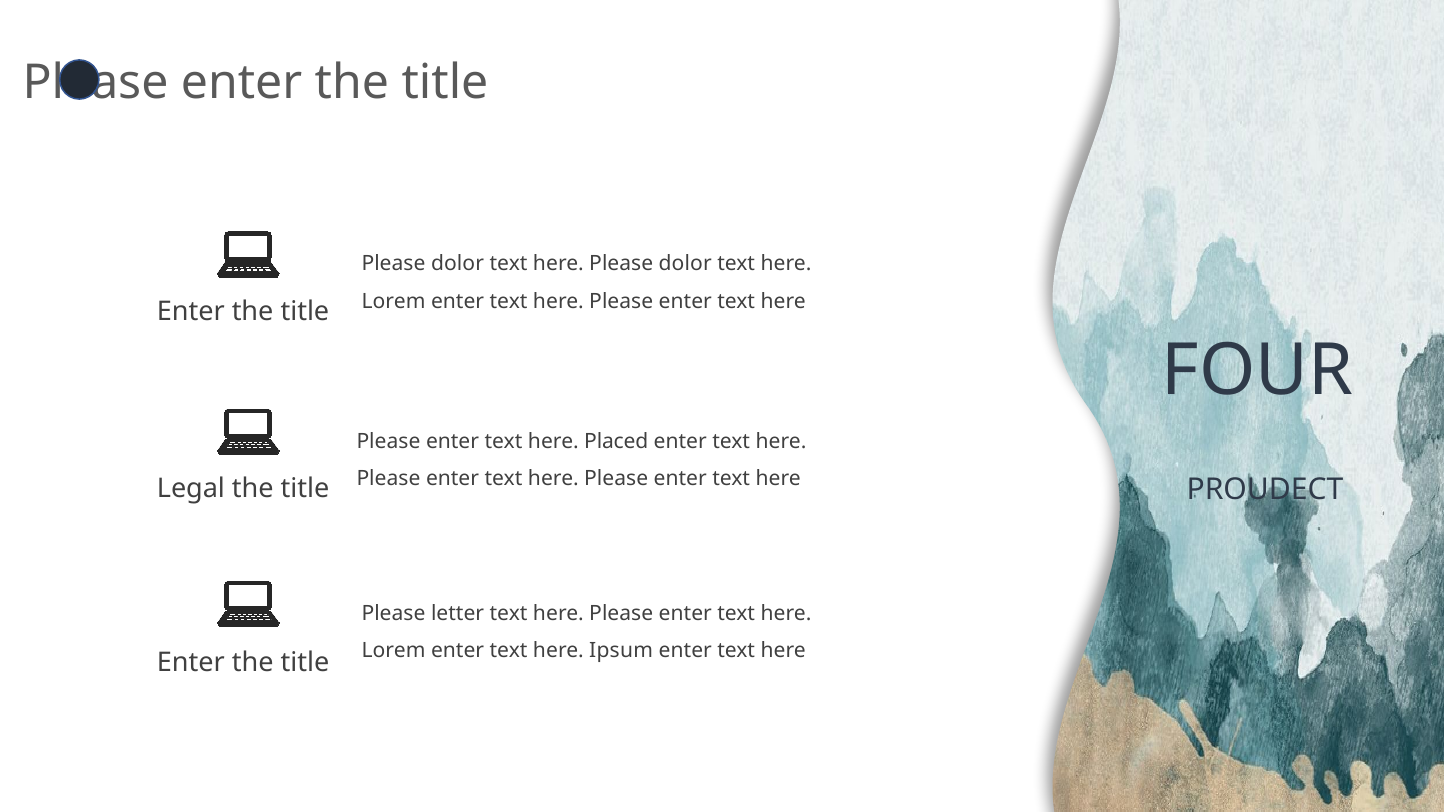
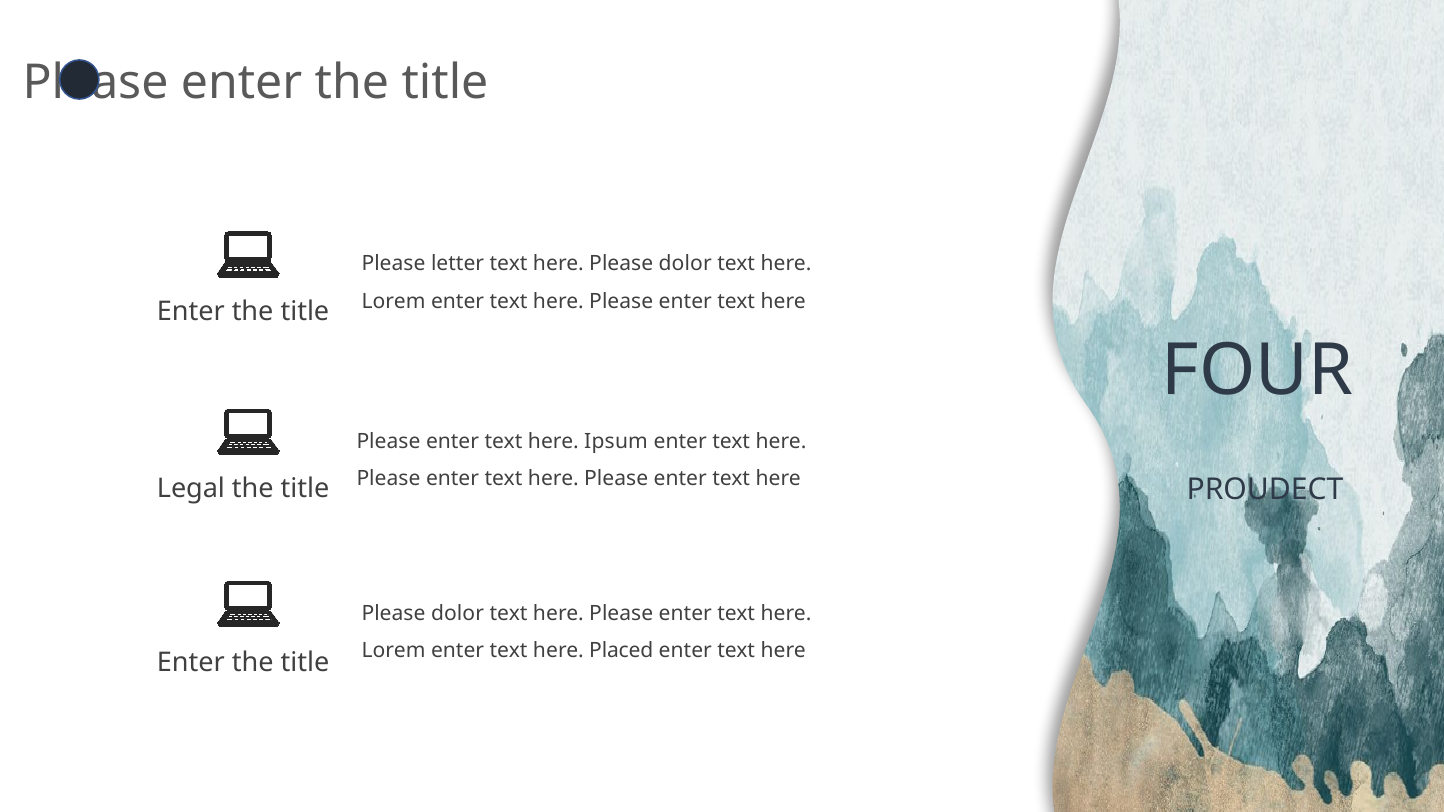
dolor: dolor -> letter (458, 264)
Placed: Placed -> Ipsum (616, 441)
letter: letter -> dolor (458, 613)
Ipsum: Ipsum -> Placed (621, 651)
